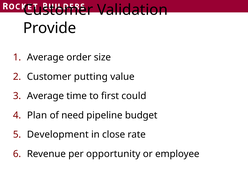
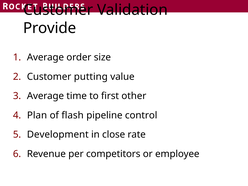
could: could -> other (134, 96)
need: need -> flash (73, 115)
budget: budget -> control (141, 115)
opportunity: opportunity -> competitors (113, 154)
